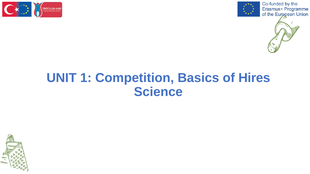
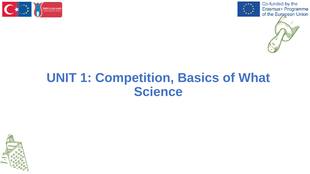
Hires: Hires -> What (254, 78)
